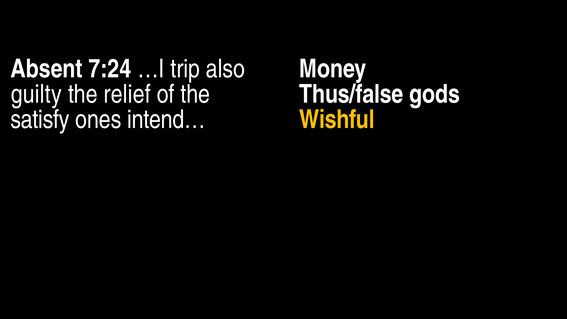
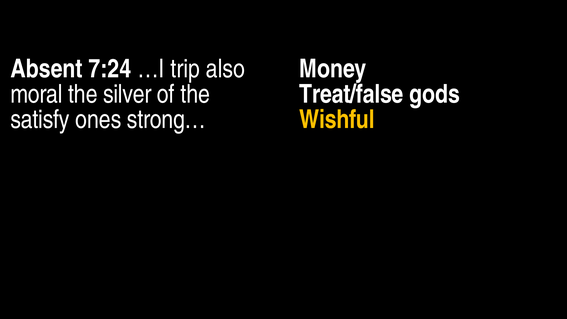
guilty: guilty -> moral (36, 94)
relief: relief -> silver (127, 94)
Thus/false: Thus/false -> Treat/false (351, 94)
intend…: intend… -> strong… (166, 120)
